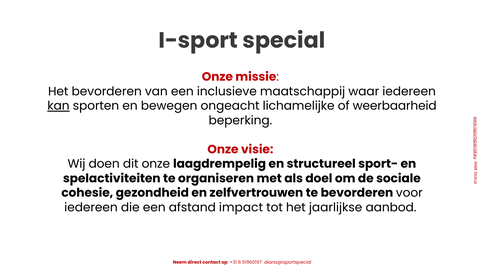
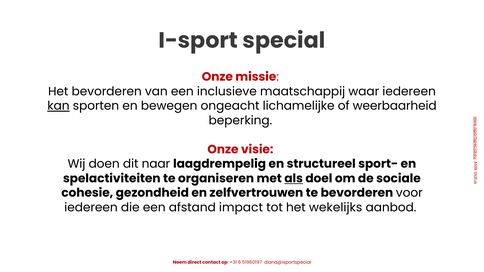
dit onze: onze -> naar (156, 164)
als underline: none -> present (294, 179)
jaarlijkse: jaarlijkse -> wekelijks (336, 208)
